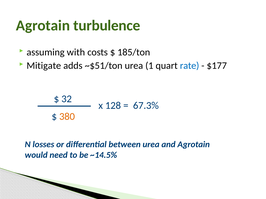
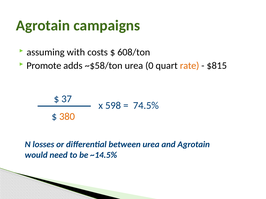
turbulence: turbulence -> campaigns (107, 26)
185/ton: 185/ton -> 608/ton (134, 52)
Mitigate: Mitigate -> Promote (44, 66)
~$51/ton: ~$51/ton -> ~$58/ton (104, 66)
1: 1 -> 0 (149, 66)
rate colour: blue -> orange (190, 66)
$177: $177 -> $815 (217, 66)
32: 32 -> 37 (67, 99)
128: 128 -> 598 (113, 106)
67.3%: 67.3% -> 74.5% (146, 106)
